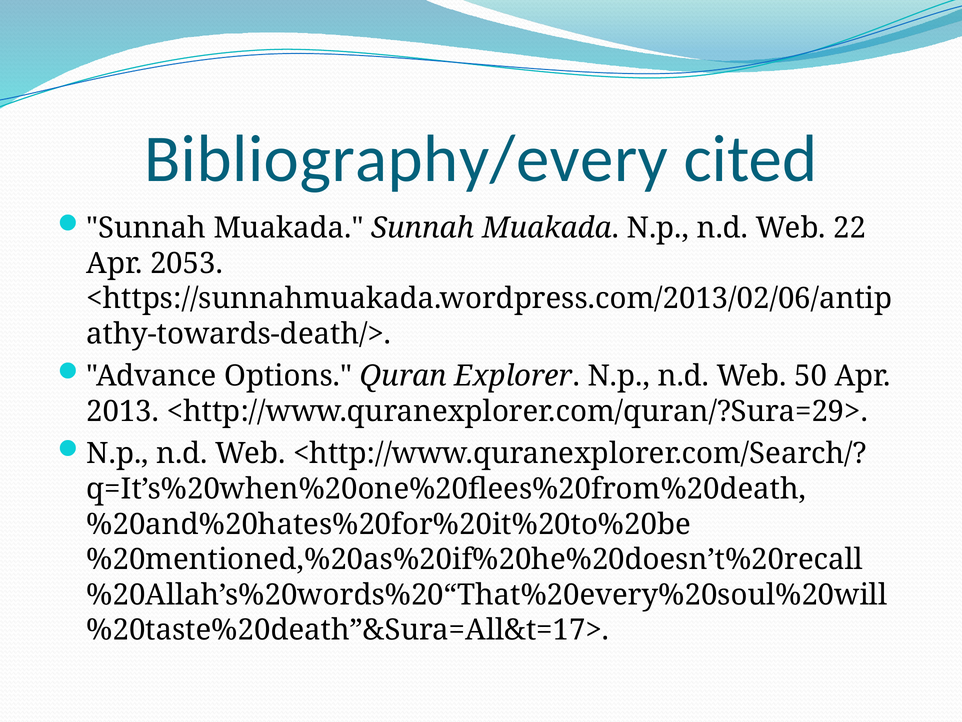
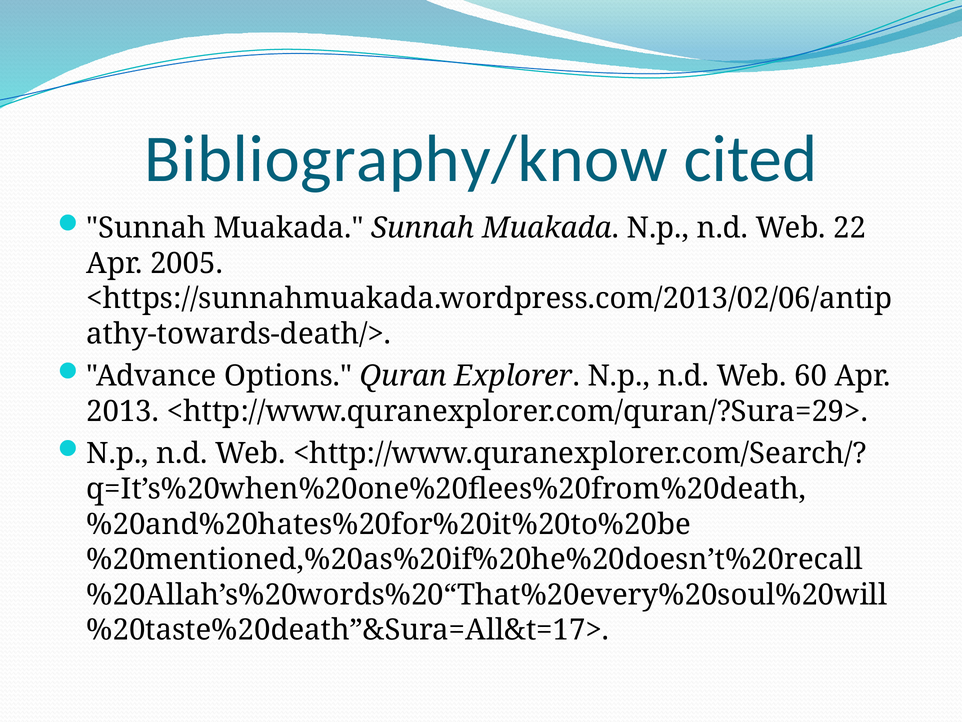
Bibliography/every: Bibliography/every -> Bibliography/know (406, 159)
2053: 2053 -> 2005 (187, 263)
50: 50 -> 60 (811, 376)
